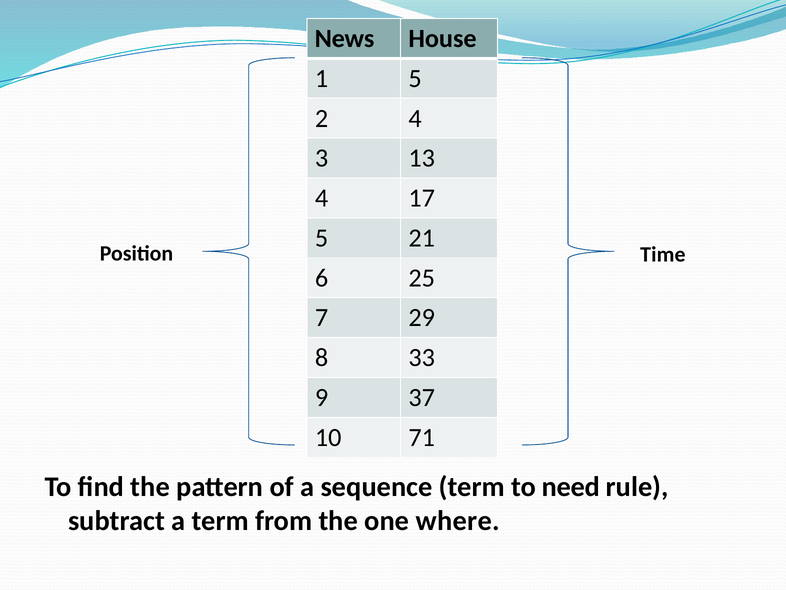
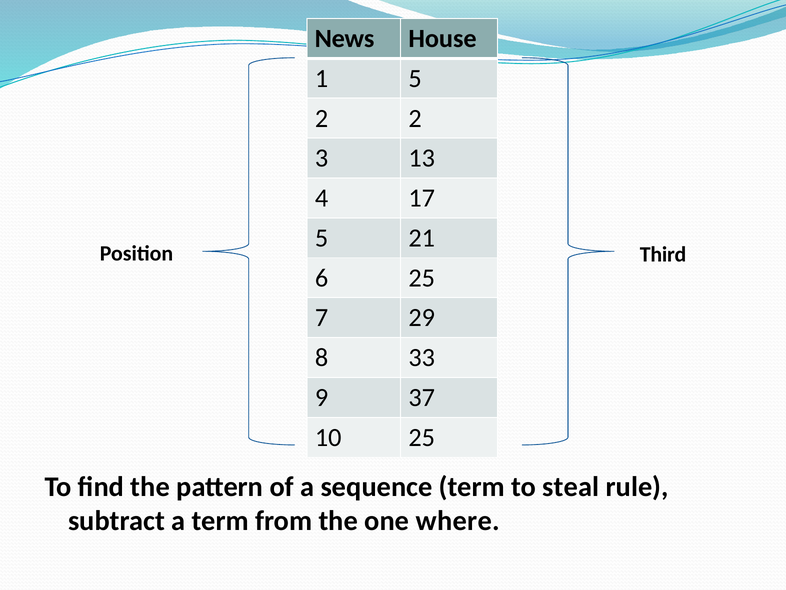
2 4: 4 -> 2 (415, 118)
Time: Time -> Third (663, 254)
10 71: 71 -> 25 (422, 437)
need: need -> steal (571, 486)
